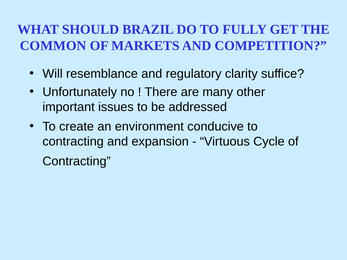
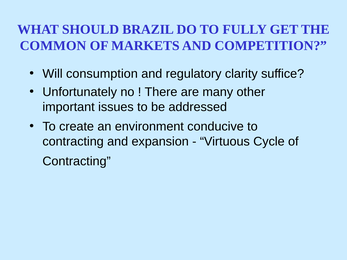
resemblance: resemblance -> consumption (102, 74)
